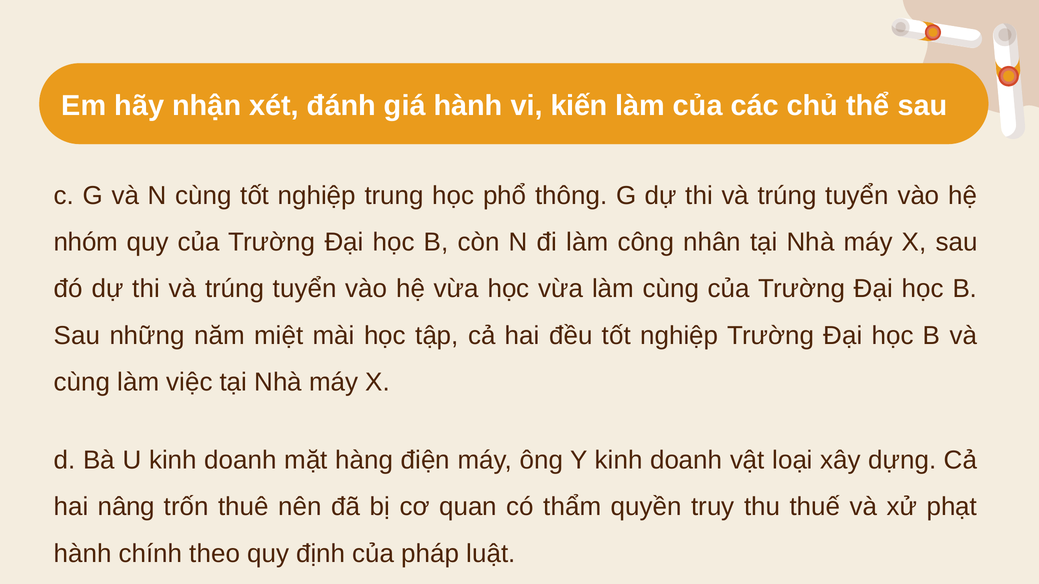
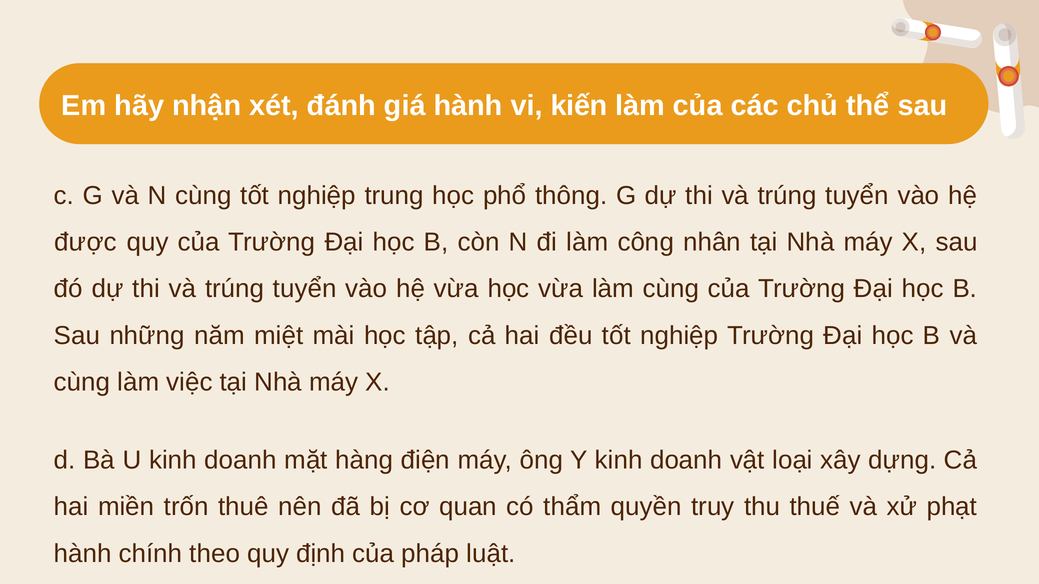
nhóm: nhóm -> được (86, 242)
nâng: nâng -> miền (126, 507)
